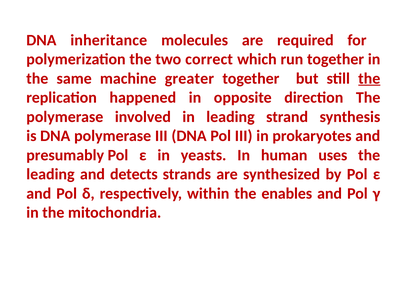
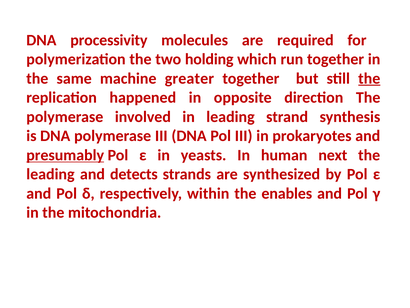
inheritance: inheritance -> processivity (109, 40)
correct: correct -> holding (209, 59)
presumably underline: none -> present (65, 155)
uses: uses -> next (333, 155)
